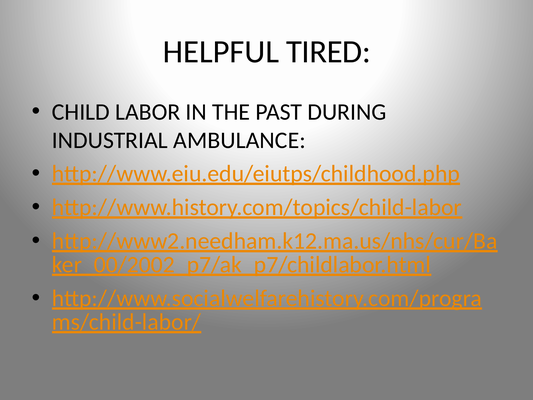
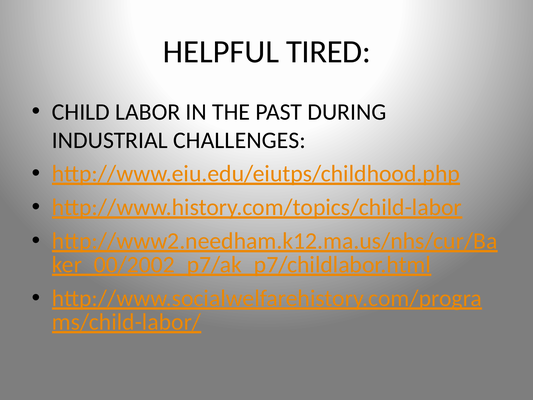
AMBULANCE: AMBULANCE -> CHALLENGES (239, 140)
